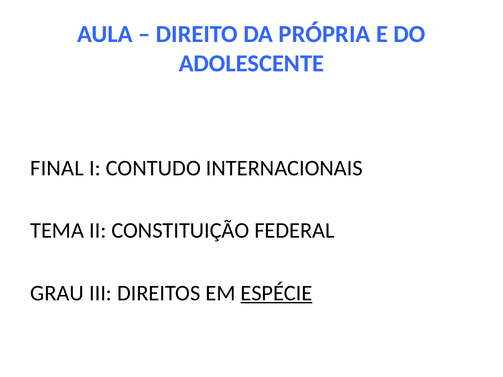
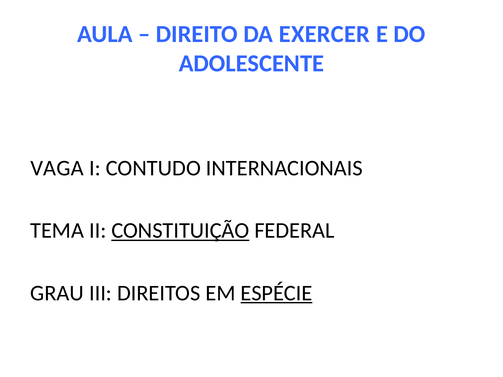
PRÓPRIA: PRÓPRIA -> EXERCER (324, 34)
FINAL: FINAL -> VAGA (57, 168)
CONSTITUIÇÃO underline: none -> present (180, 231)
